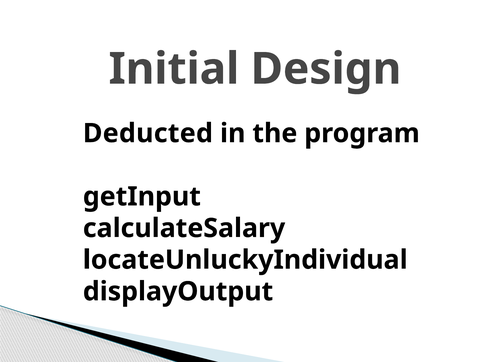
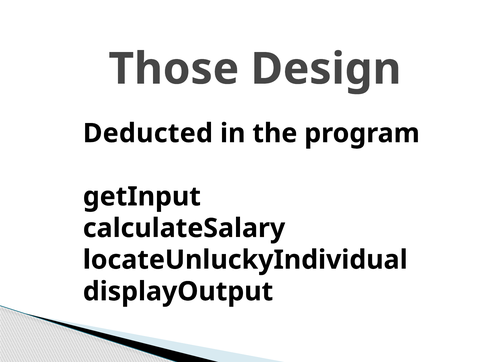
Initial: Initial -> Those (174, 69)
